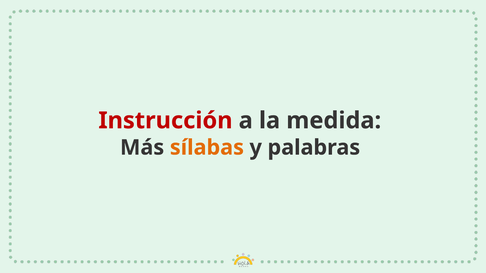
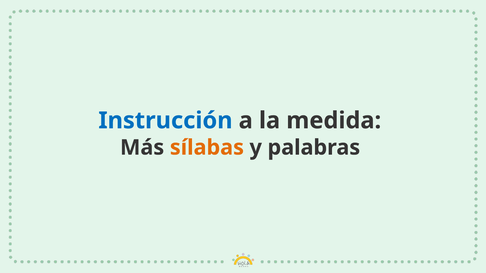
Instrucción colour: red -> blue (165, 121)
